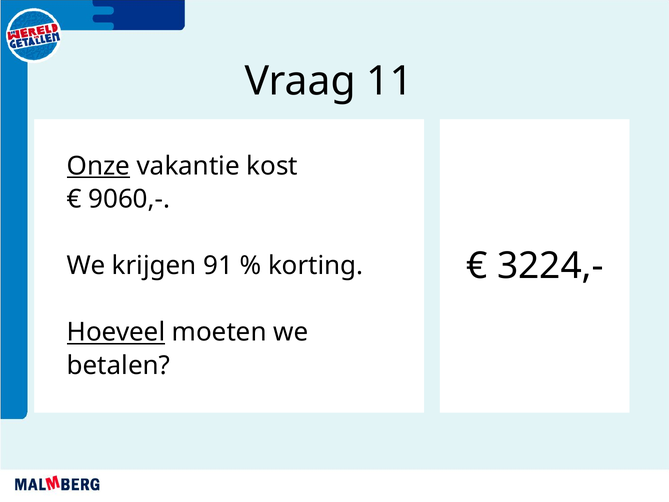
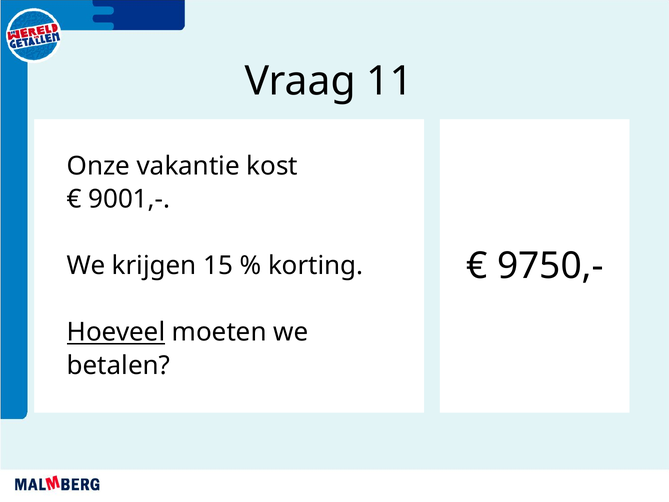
Onze underline: present -> none (99, 166)
9060,-: 9060,- -> 9001,- (129, 199)
3224,-: 3224,- -> 9750,- (550, 266)
91: 91 -> 15 (218, 266)
